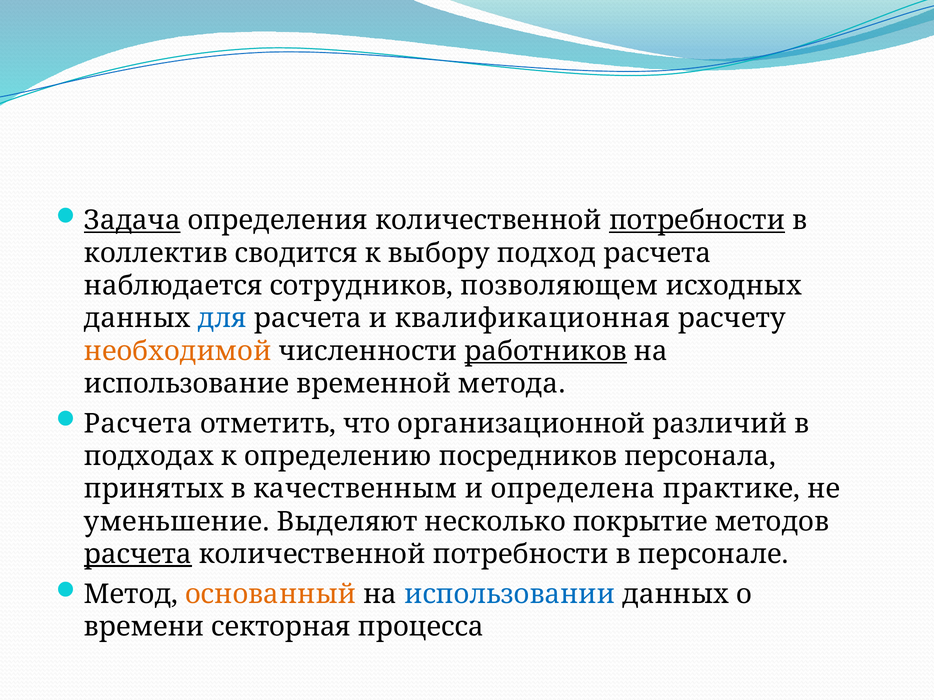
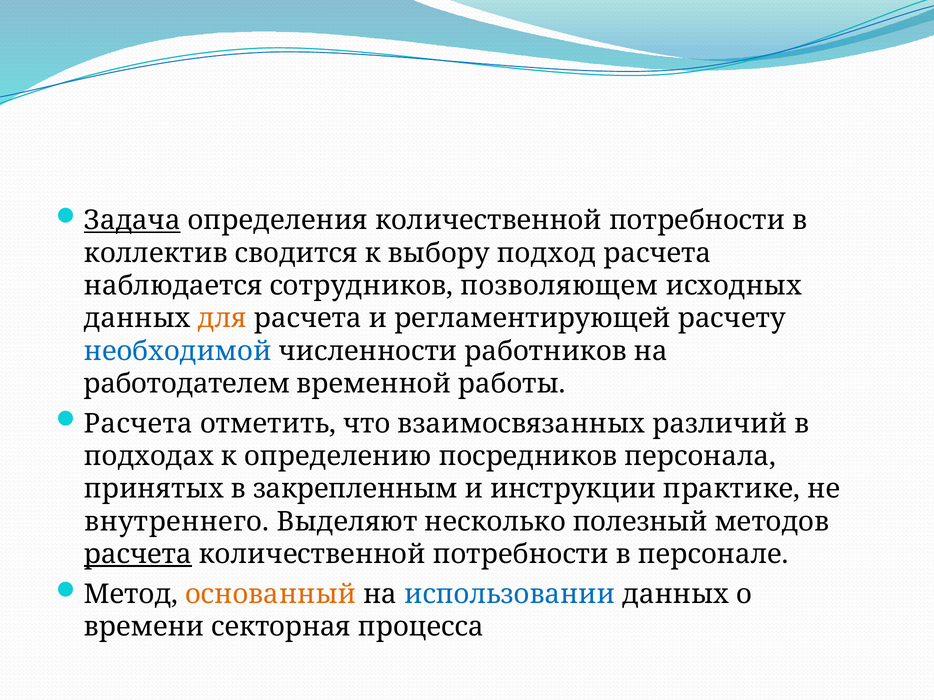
потребности underline: present -> none (697, 221)
для colour: blue -> orange (222, 319)
квалификационная: квалификационная -> регламентирующей (533, 319)
необходимой colour: orange -> blue (178, 351)
работников underline: present -> none (546, 351)
использование: использование -> работодателем (187, 384)
метода: метода -> работы (512, 384)
организационной: организационной -> взаимосвязанных (521, 424)
качественным: качественным -> закрепленным (355, 489)
определена: определена -> инструкции (573, 489)
уменьшение: уменьшение -> внутреннего (177, 522)
покрытие: покрытие -> полезный (640, 522)
